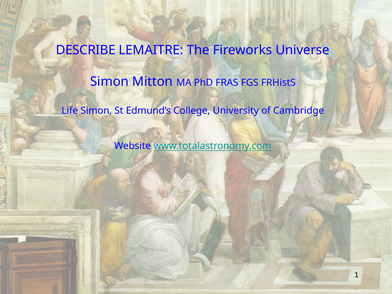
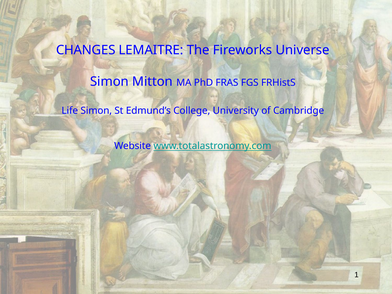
DESCRIBE: DESCRIBE -> CHANGES (86, 50)
